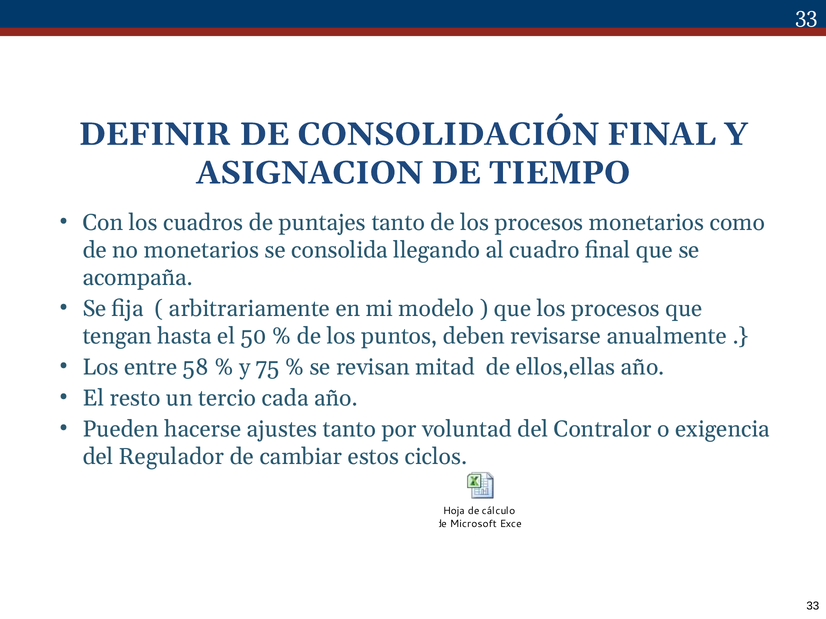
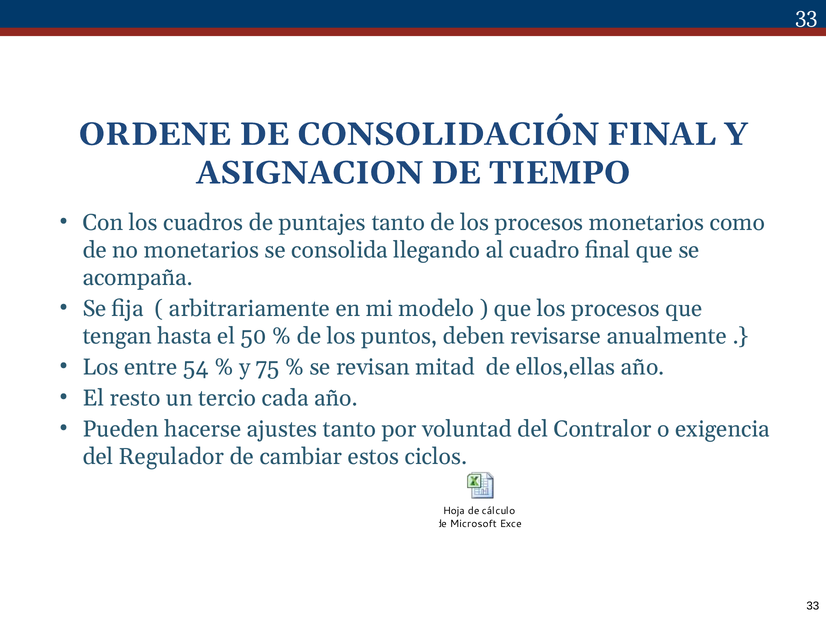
DEFINIR: DEFINIR -> ORDENE (155, 134)
58: 58 -> 54 (196, 367)
